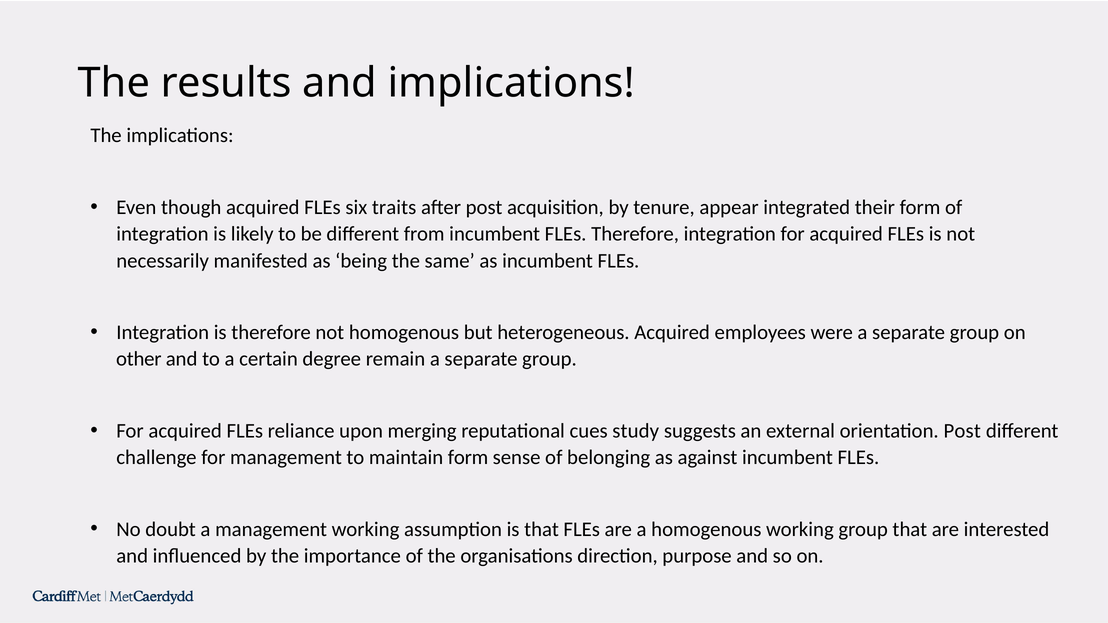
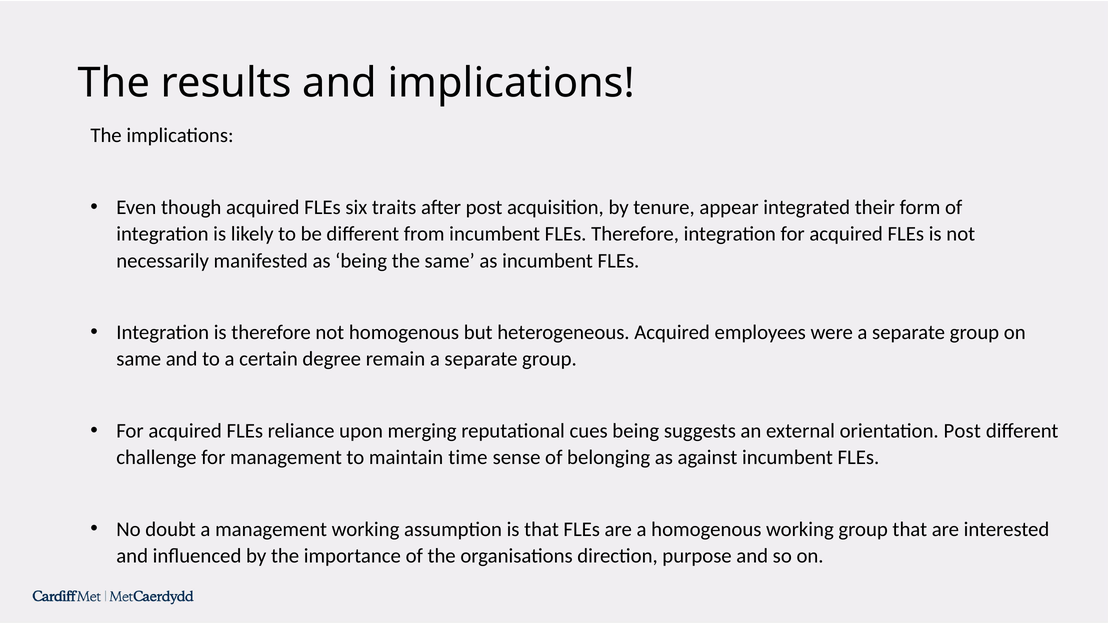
other: other -> same (139, 359)
cues study: study -> being (636, 431)
maintain form: form -> time (468, 458)
